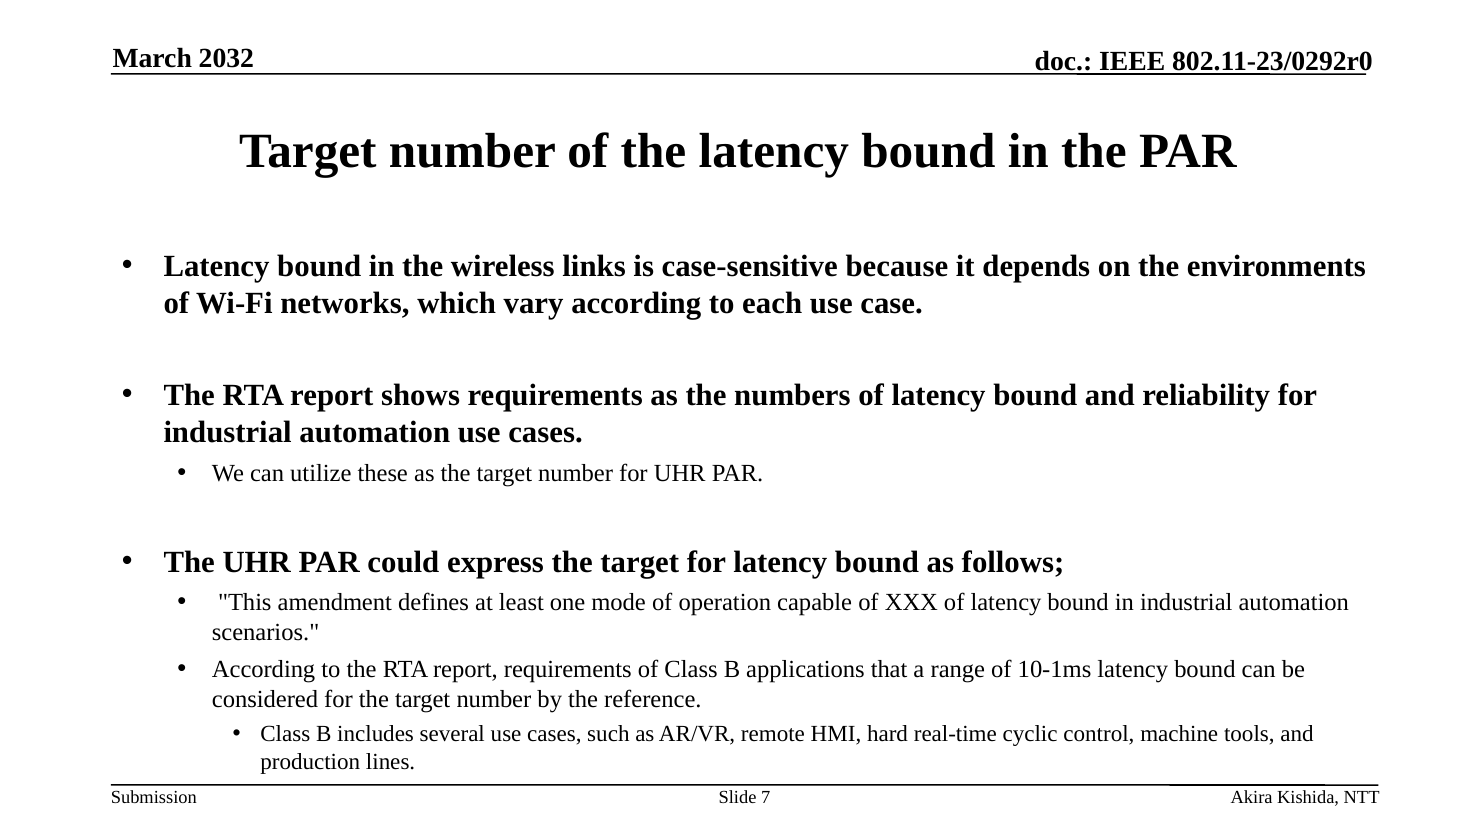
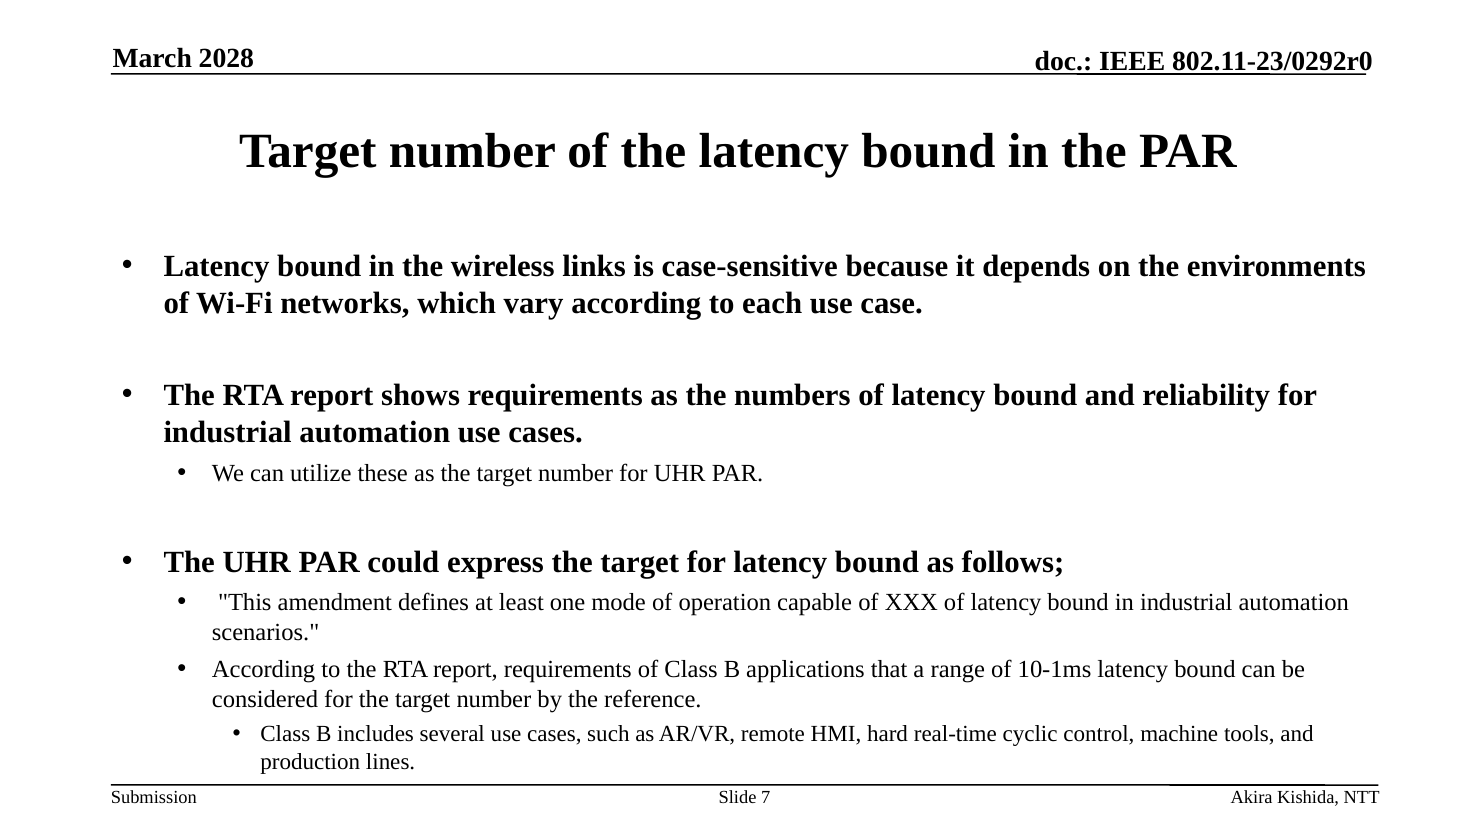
2032: 2032 -> 2028 (226, 59)
